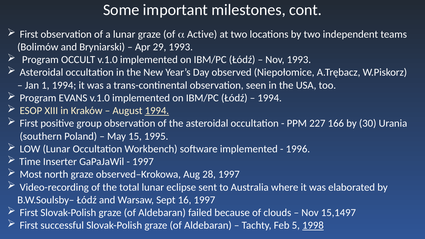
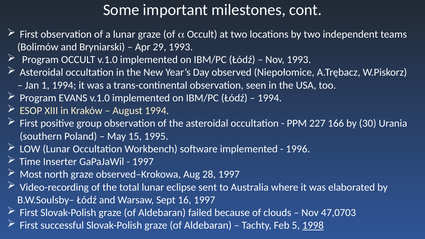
Active: Active -> Occult (202, 34)
1994 underline: present -> none (157, 111)
15,1497: 15,1497 -> 47,0703 (338, 213)
